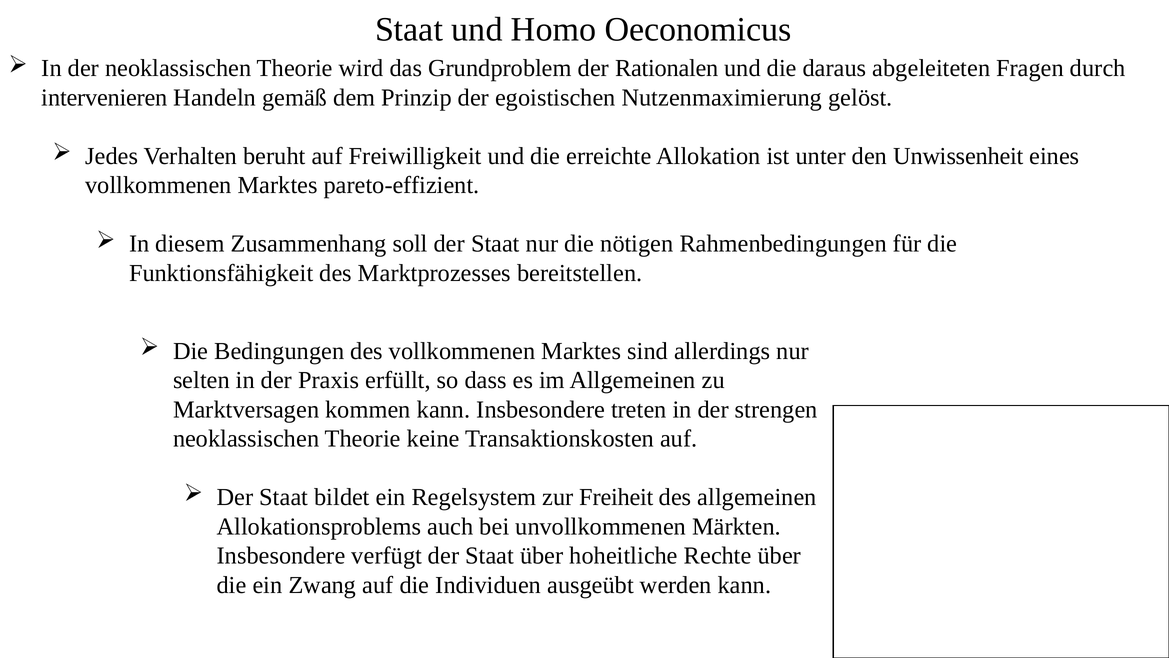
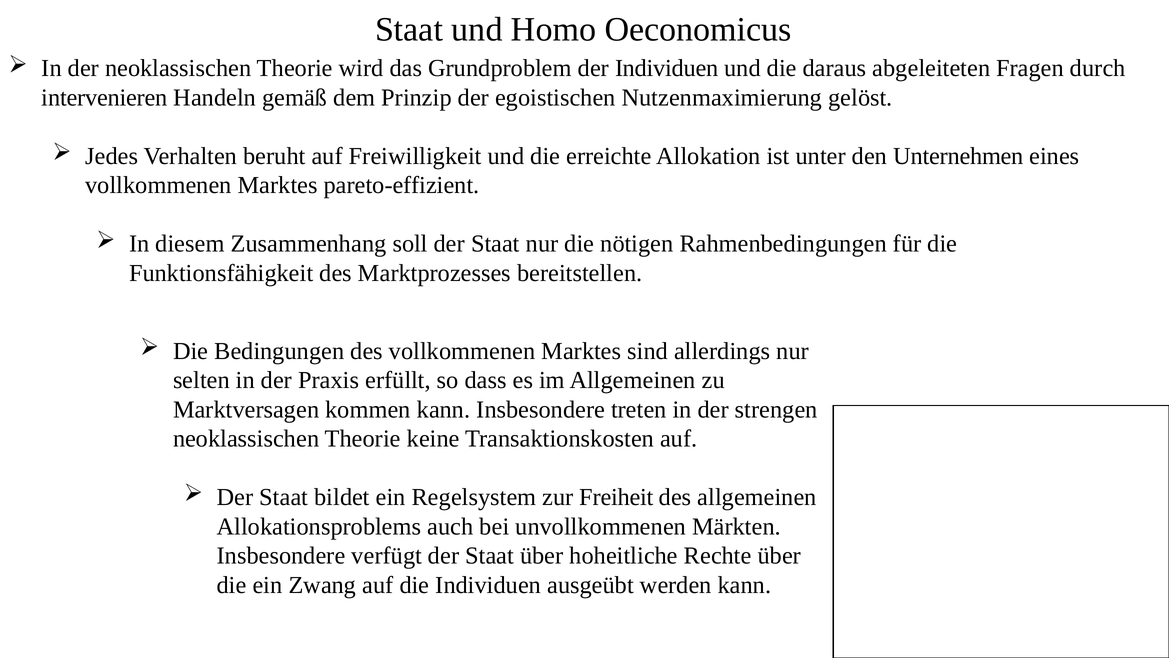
der Rationalen: Rationalen -> Individuen (667, 68)
Unwissenheit: Unwissenheit -> Unternehmen (958, 156)
